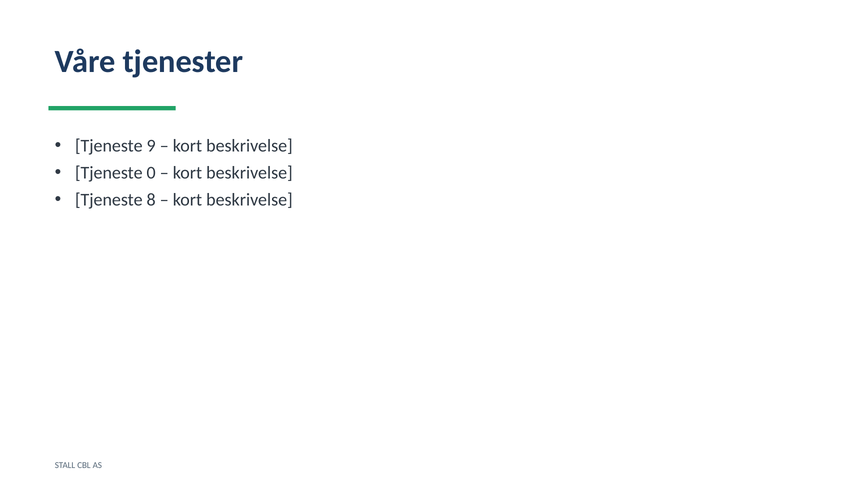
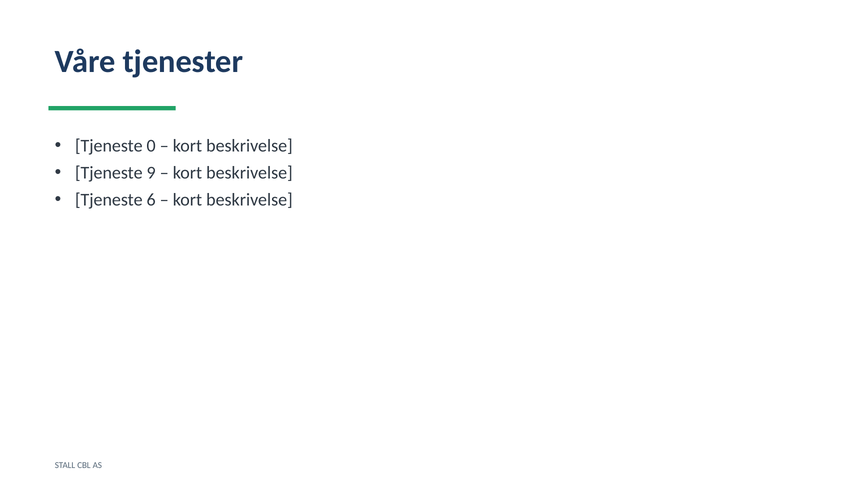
9: 9 -> 0 (151, 146)
0: 0 -> 9 (151, 173)
8: 8 -> 6 (151, 200)
